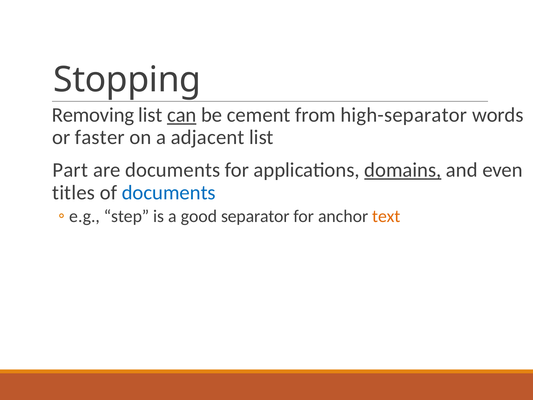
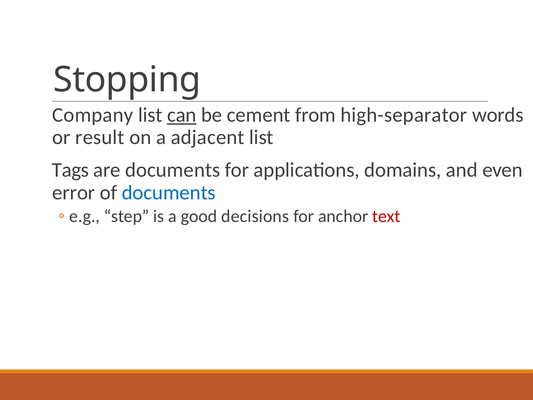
Removing: Removing -> Company (93, 115)
faster: faster -> result (100, 137)
Part: Part -> Tags (70, 170)
domains underline: present -> none (403, 170)
titles: titles -> error (74, 192)
separator: separator -> decisions (255, 216)
text colour: orange -> red (386, 216)
